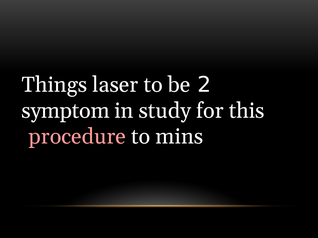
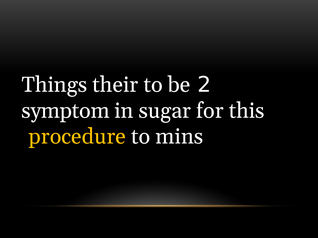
laser: laser -> their (115, 85)
study: study -> sugar (165, 111)
procedure colour: pink -> yellow (77, 137)
